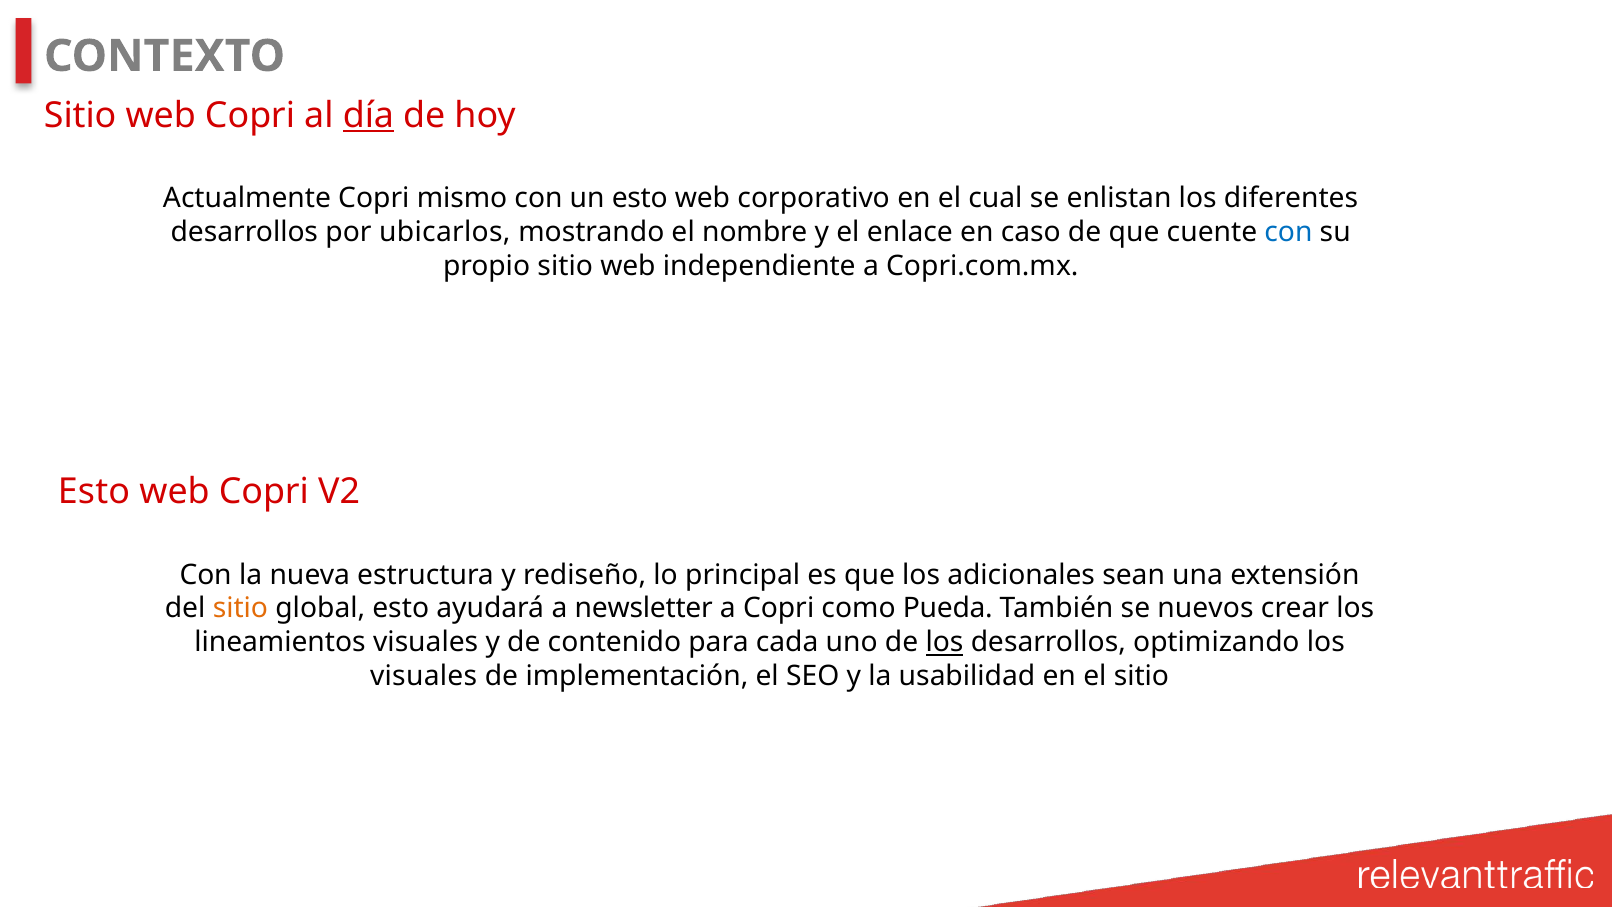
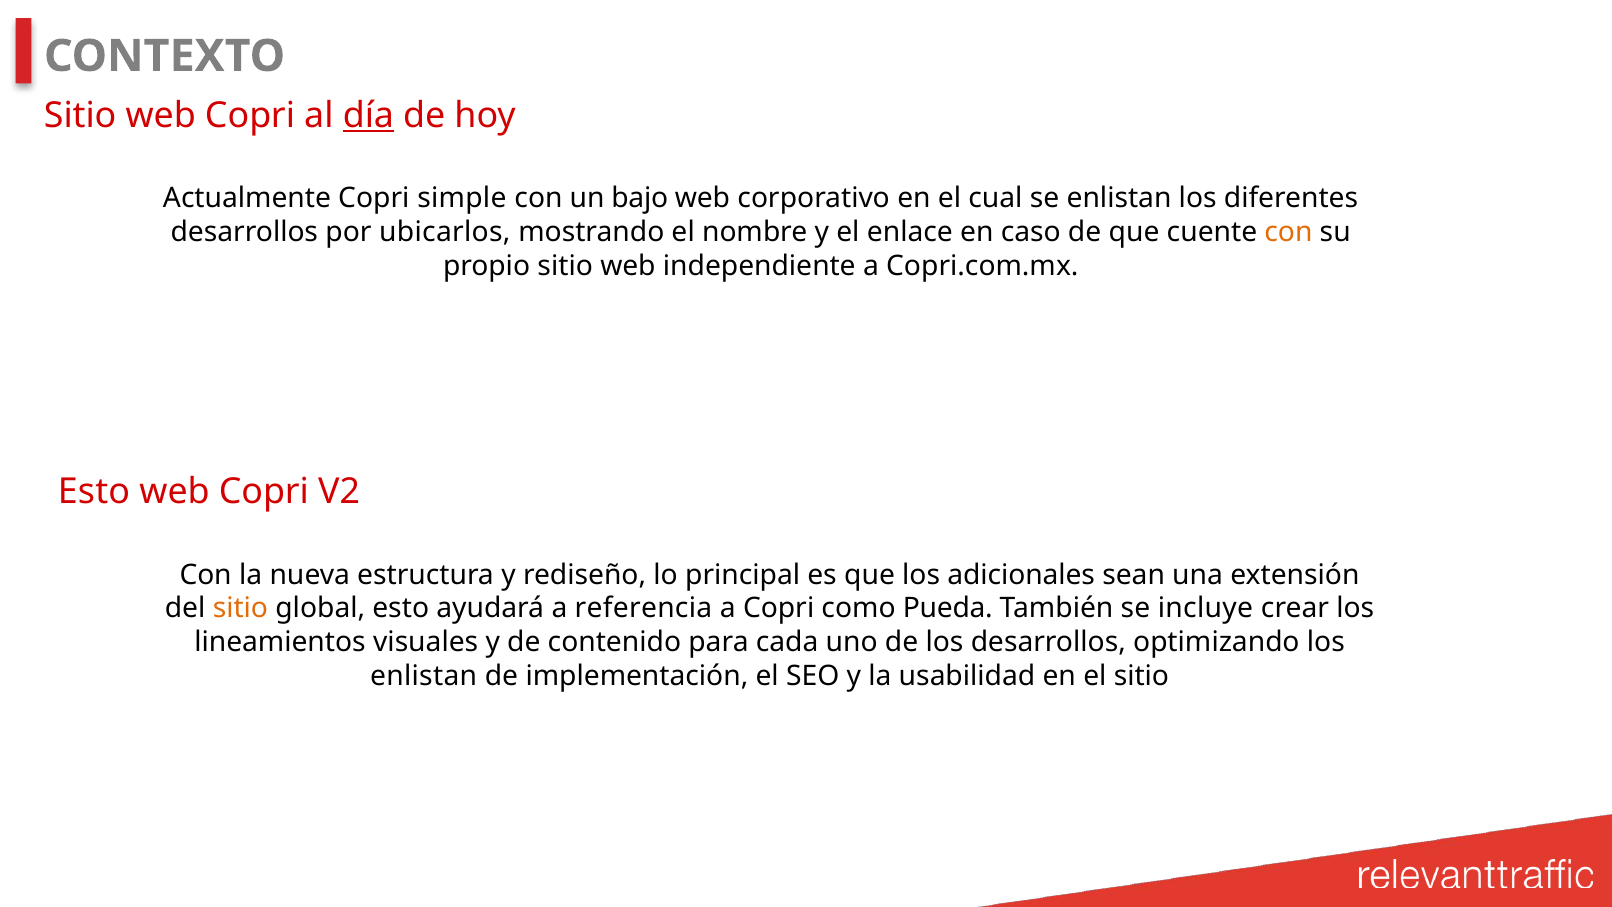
mismo: mismo -> simple (462, 198)
un esto: esto -> bajo (640, 198)
con colour: blue -> orange (1288, 232)
newsletter: newsletter -> referencia (643, 609)
nuevos: nuevos -> incluye (1205, 609)
los underline: present -> none (945, 642)
visuales: visuales -> enlistan (424, 676)
